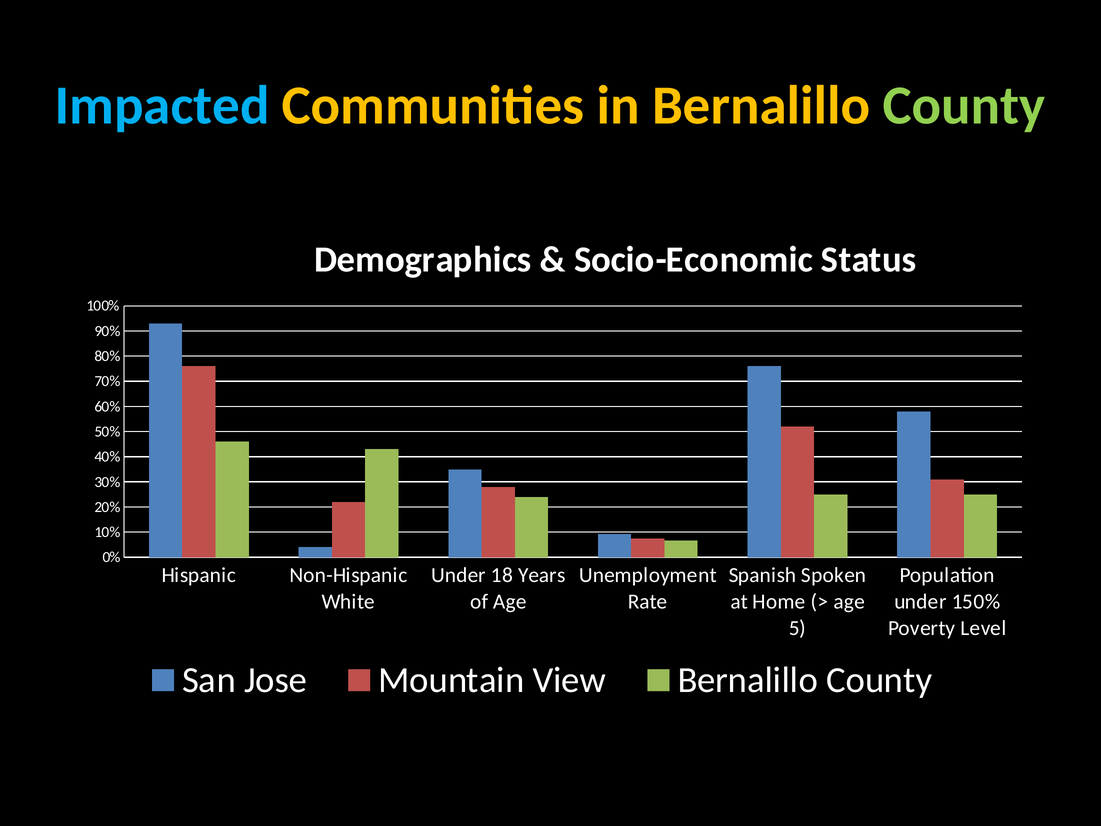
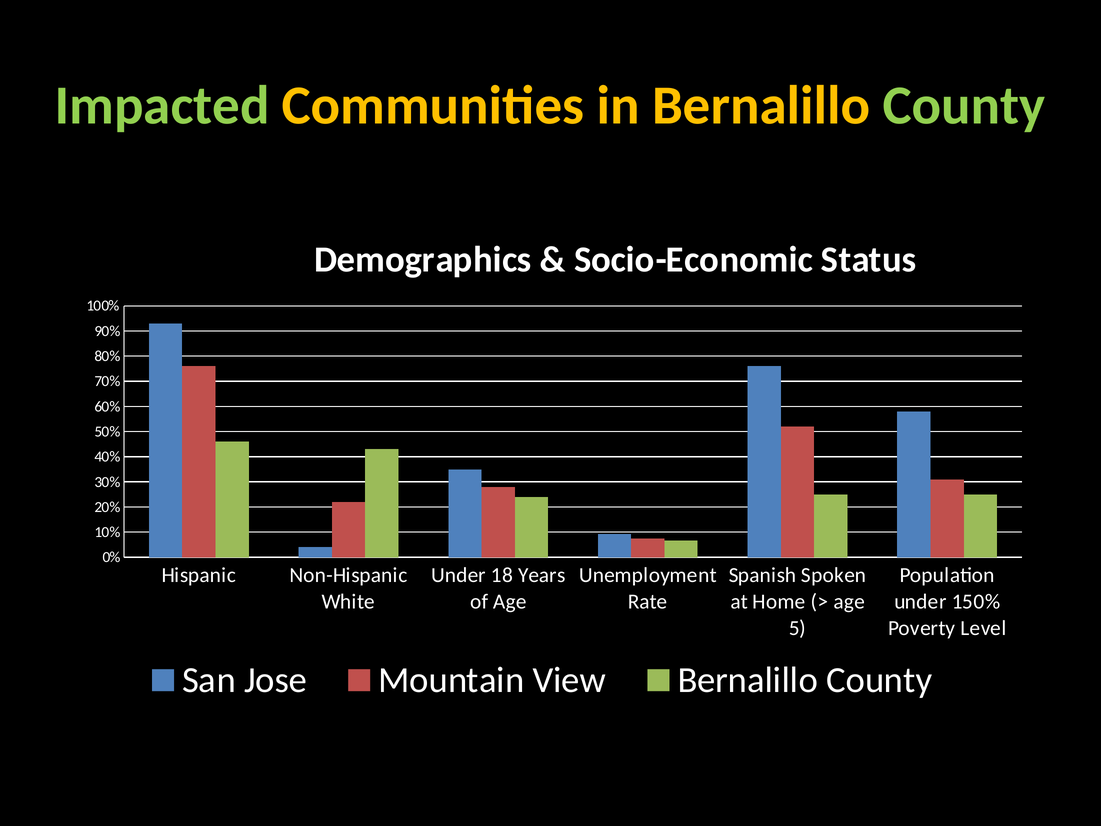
Impacted colour: light blue -> light green (162, 106)
